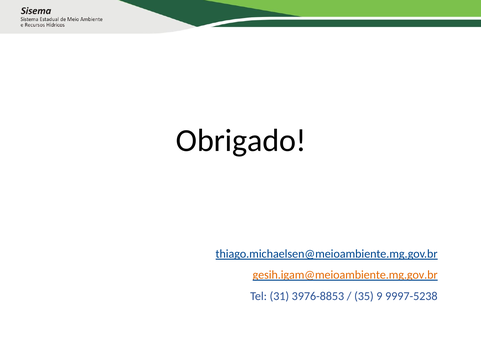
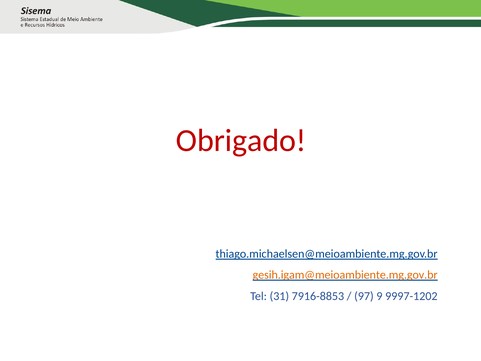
Obrigado colour: black -> red (241, 140)
3976-8853: 3976-8853 -> 7916-8853 (318, 296)
35: 35 -> 97 (364, 296)
9997-5238: 9997-5238 -> 9997-1202 (411, 296)
